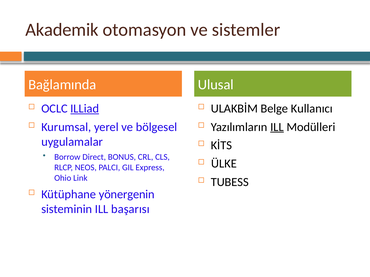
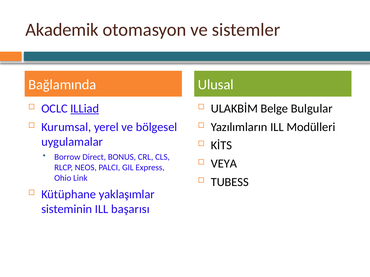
Kullanıcı: Kullanıcı -> Bulgular (312, 109)
ILL underline: present -> none (277, 127)
ÜLKE: ÜLKE -> VEYA (224, 164)
yönergenin: yönergenin -> yaklaşımlar (127, 195)
